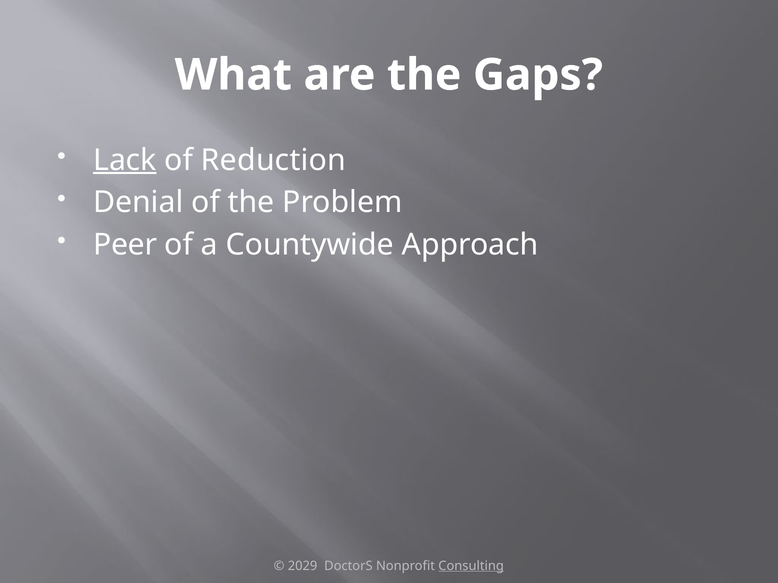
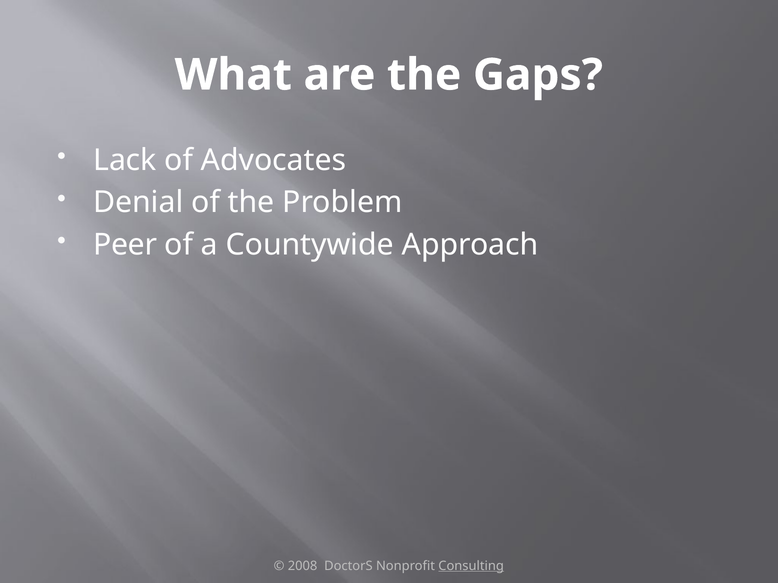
Lack underline: present -> none (125, 160)
Reduction: Reduction -> Advocates (274, 160)
2029: 2029 -> 2008 (303, 566)
